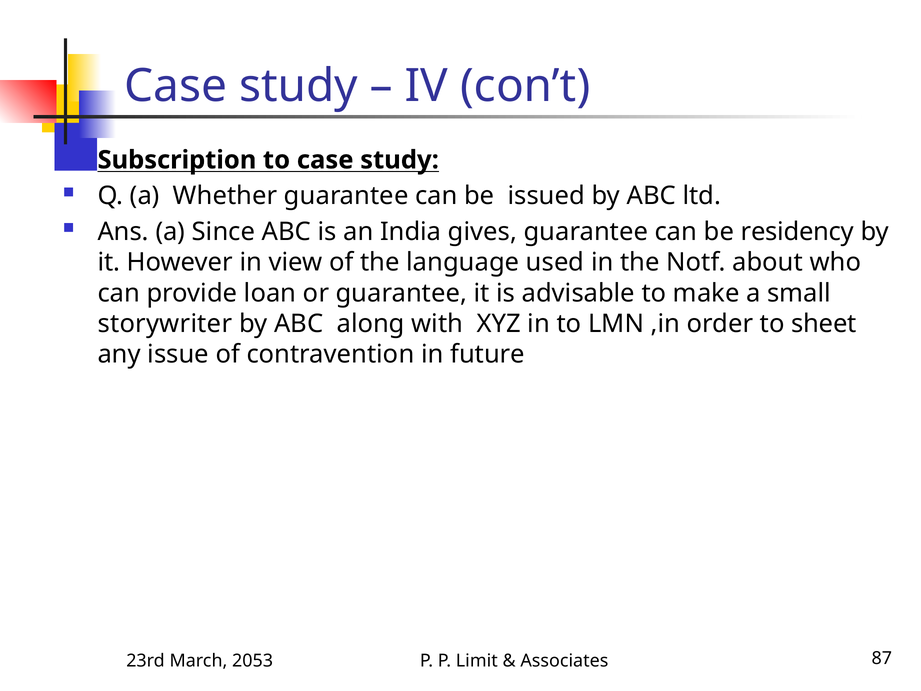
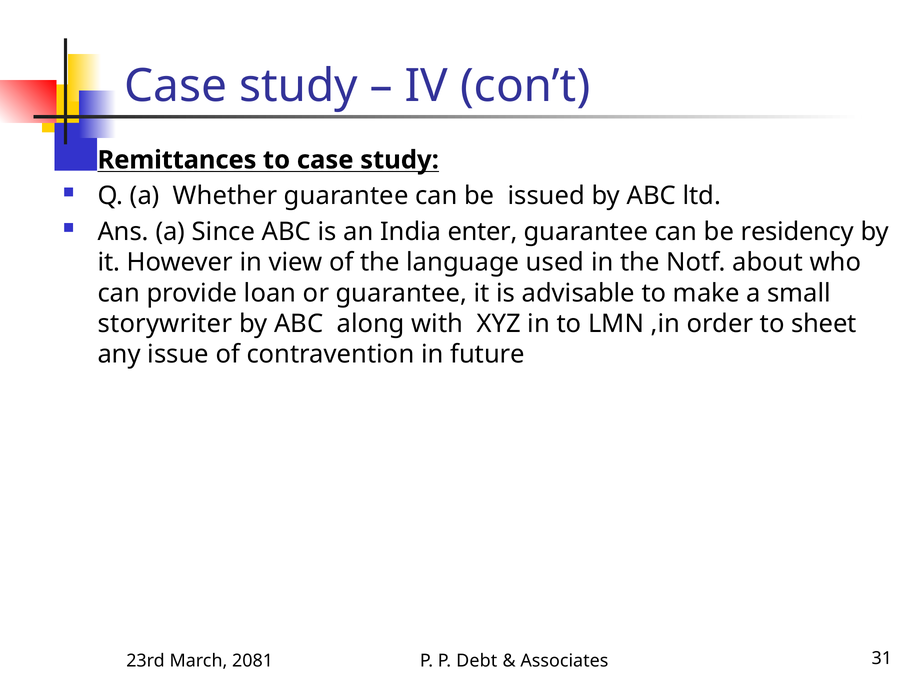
Subscription: Subscription -> Remittances (177, 160)
gives: gives -> enter (483, 232)
2053: 2053 -> 2081 (253, 661)
Limit: Limit -> Debt (477, 661)
87: 87 -> 31 (882, 658)
